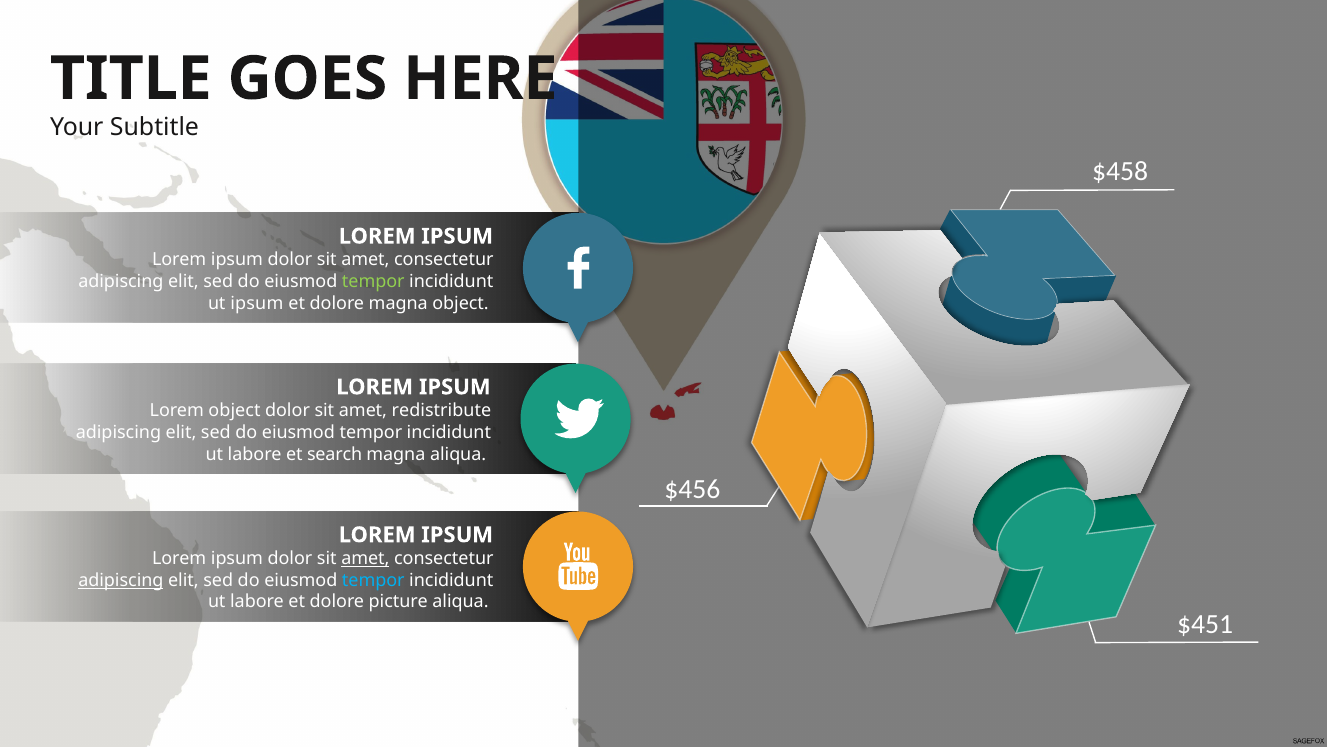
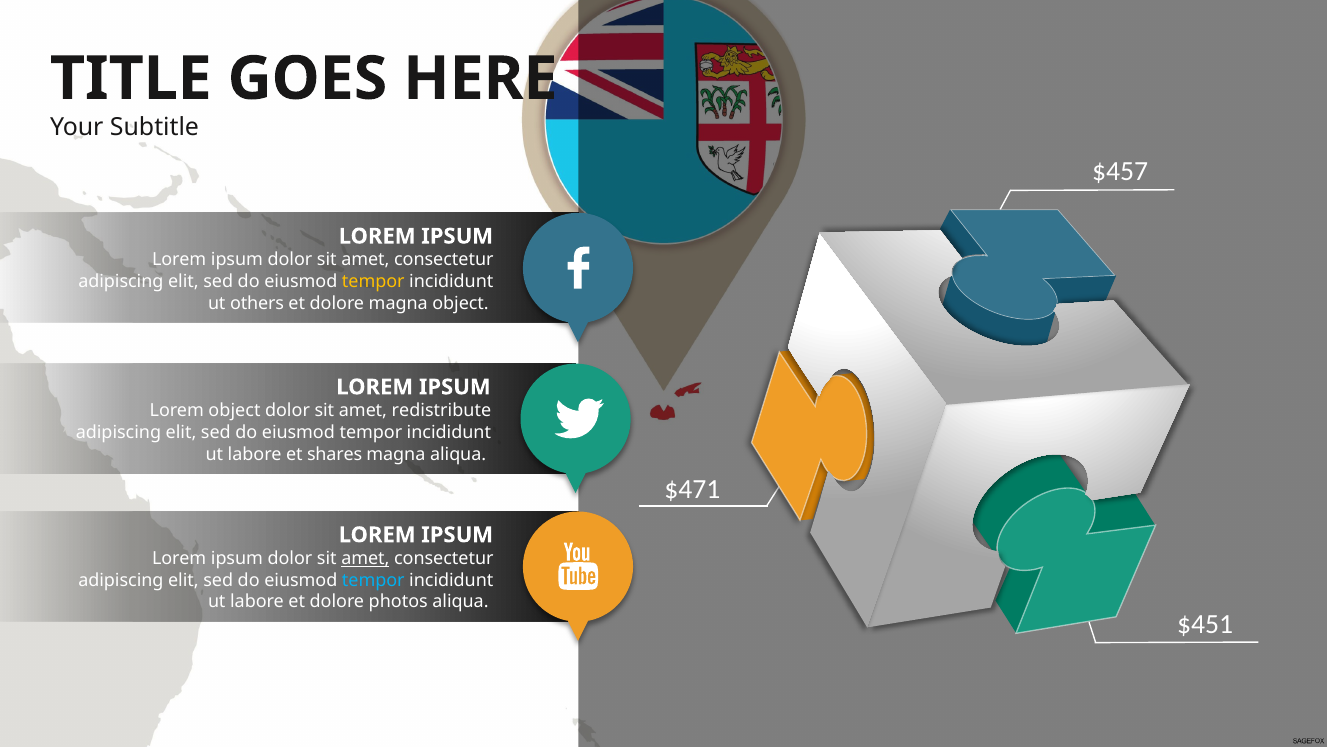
$458: $458 -> $457 (1120, 171)
tempor colour: light green -> yellow (373, 281)
ut ipsum: ipsum -> others (257, 303)
search: search -> shares (335, 454)
$456: $456 -> $471 (692, 489)
adipiscing underline: present -> none (121, 580)
picture: picture -> photos (398, 602)
